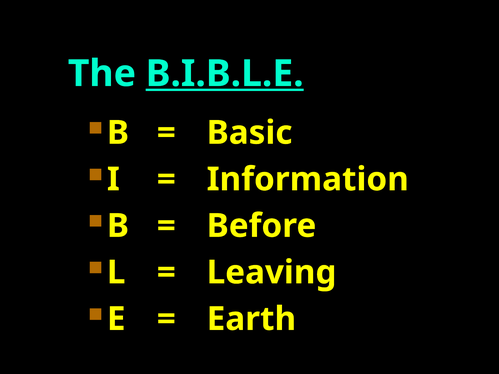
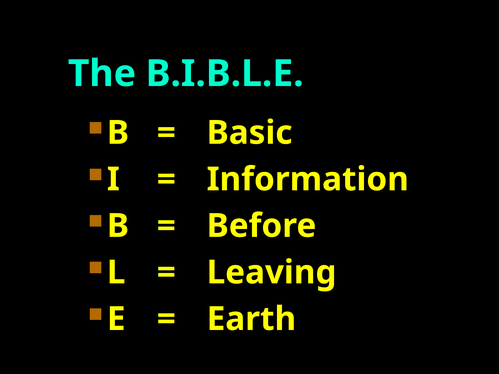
B.I.B.L.E underline: present -> none (225, 74)
